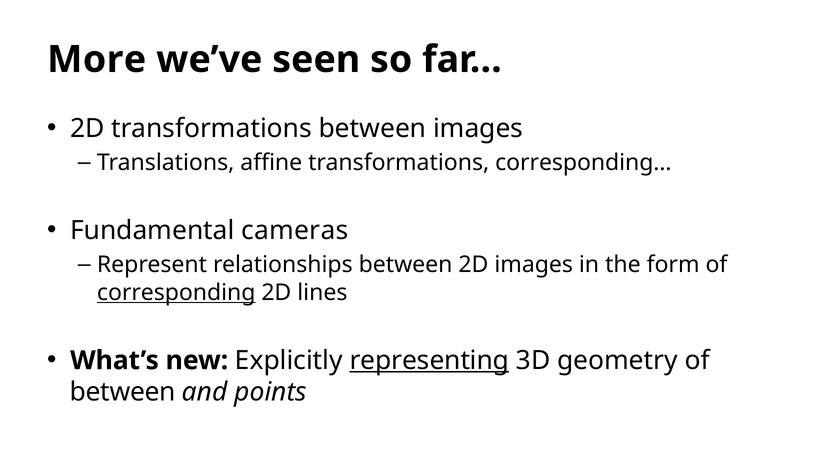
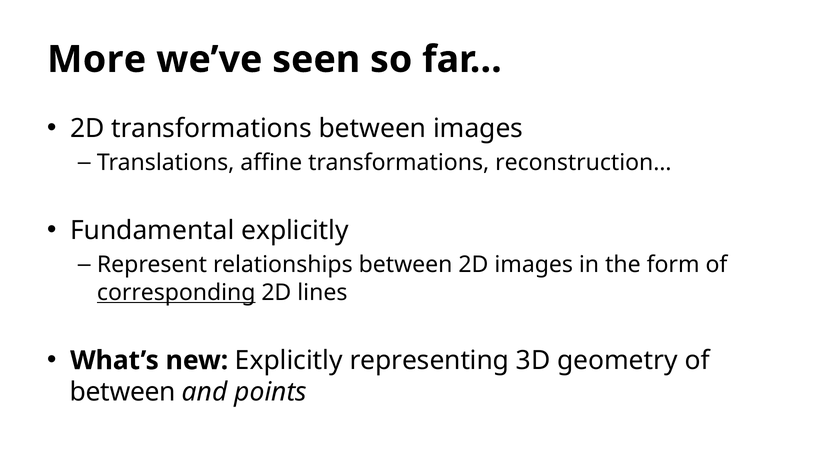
corresponding…: corresponding… -> reconstruction… (583, 163)
Fundamental cameras: cameras -> explicitly (295, 230)
representing underline: present -> none (429, 360)
